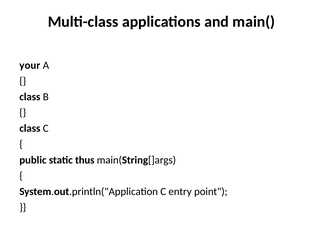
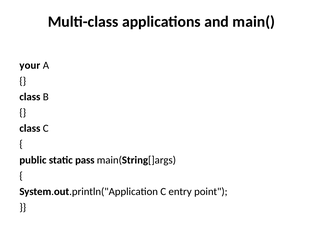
thus: thus -> pass (85, 160)
